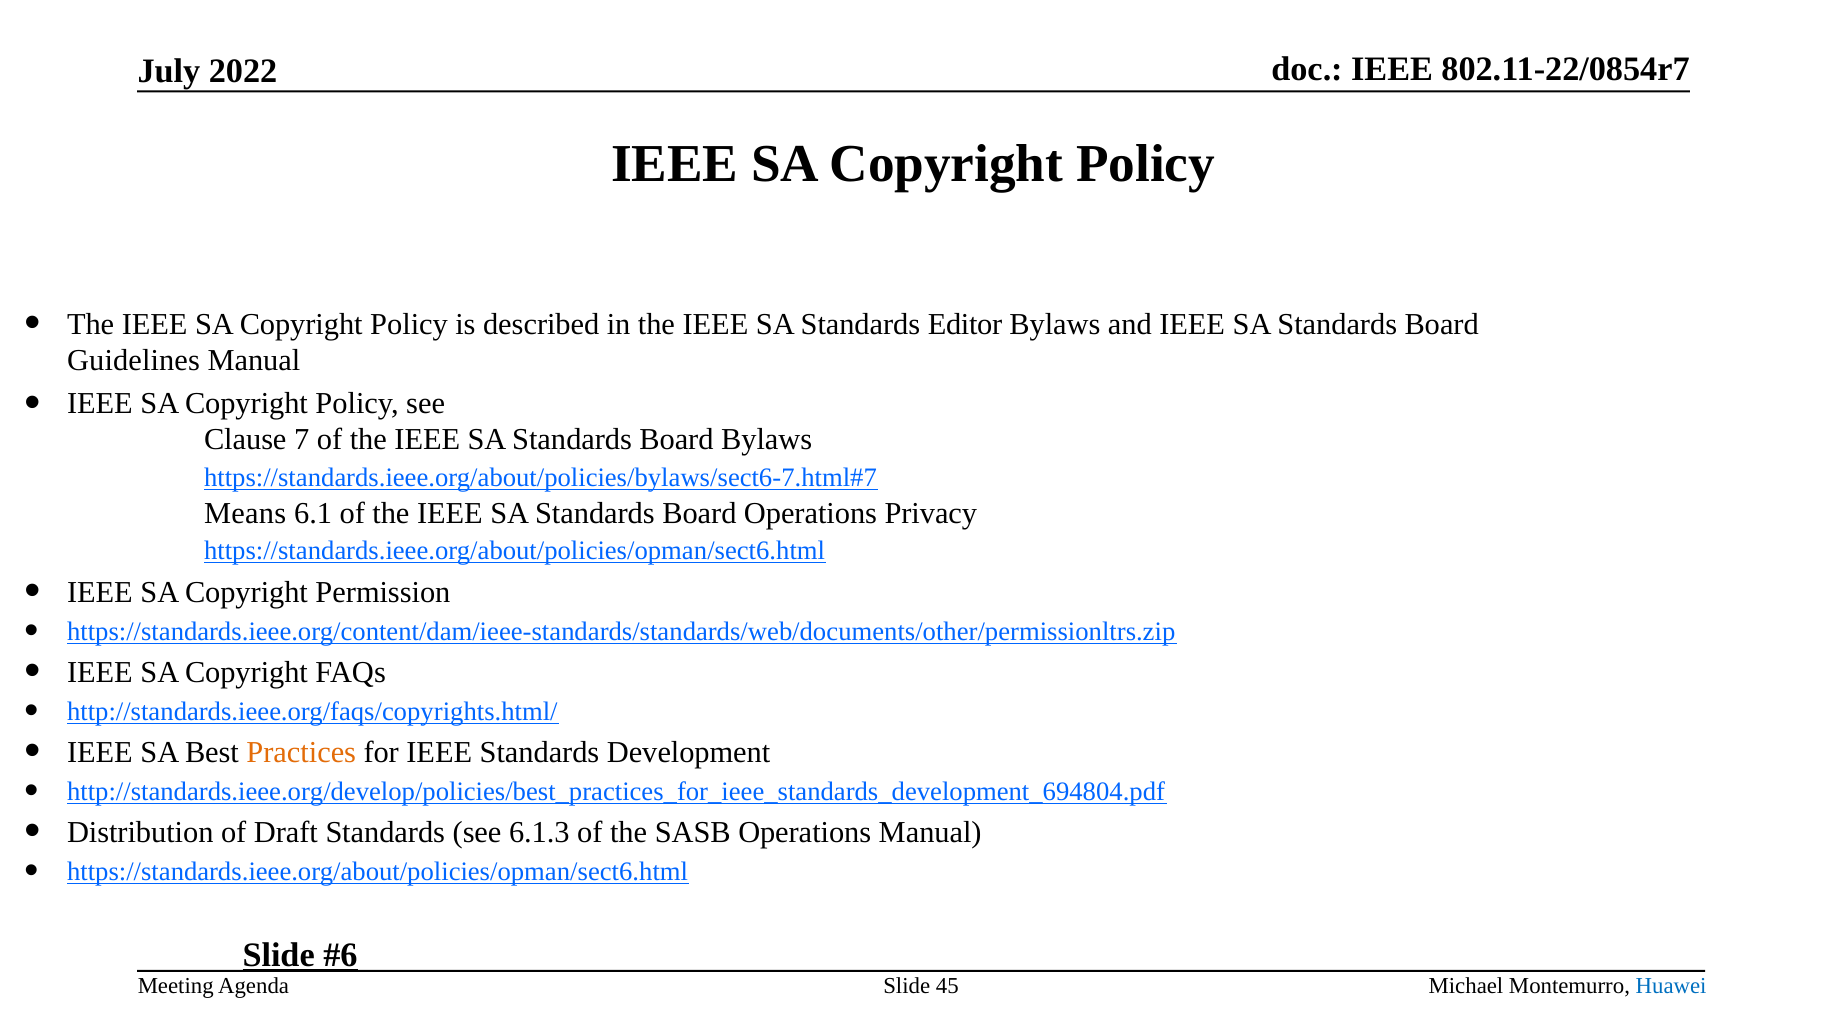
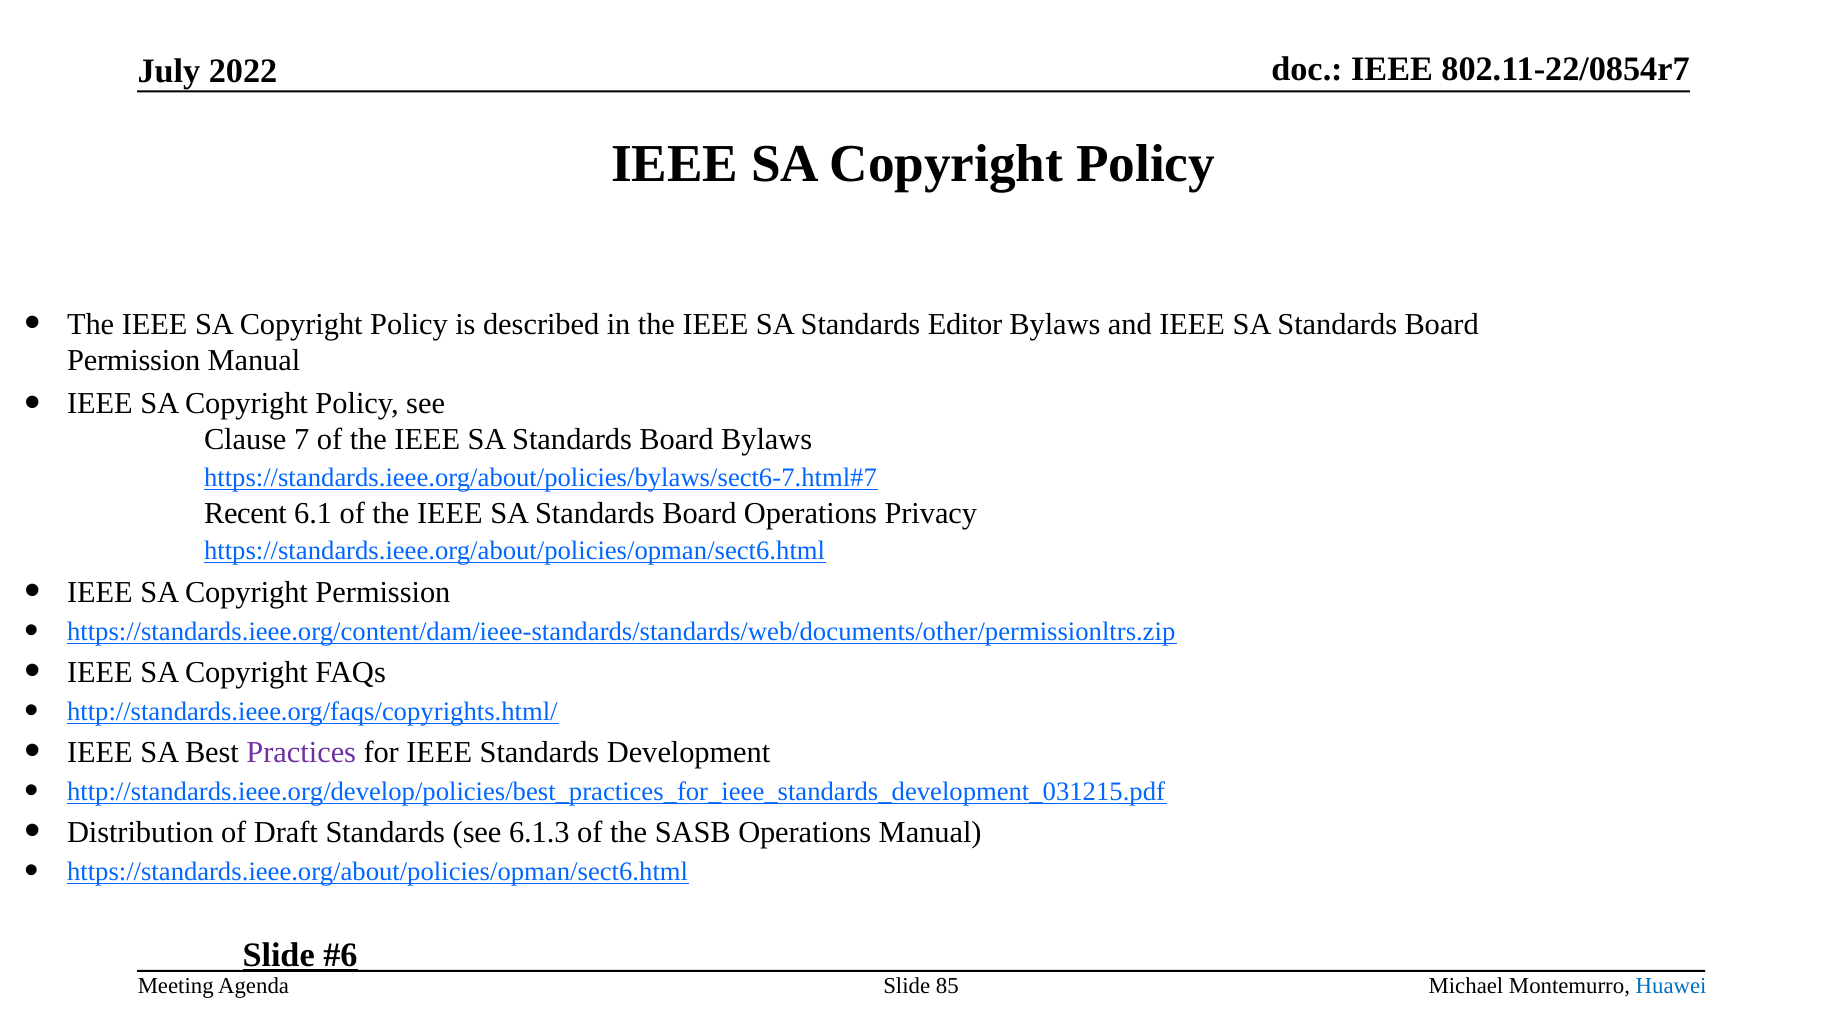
Guidelines: Guidelines -> Permission (134, 361)
Means: Means -> Recent (245, 513)
Practices colour: orange -> purple (301, 752)
http://standards.ieee.org/develop/policies/best_practices_for_ieee_standards_development_694804.pdf: http://standards.ieee.org/develop/policies/best_practices_for_ieee_standards_development_694804.pdf -> http://standards.ieee.org/develop/policies/best_practices_for_ieee_standards_development_031215.pdf (616, 791)
45: 45 -> 85 (947, 986)
